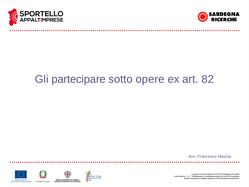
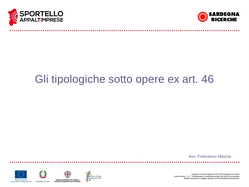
partecipare: partecipare -> tipologiche (79, 79)
82: 82 -> 46 (208, 79)
